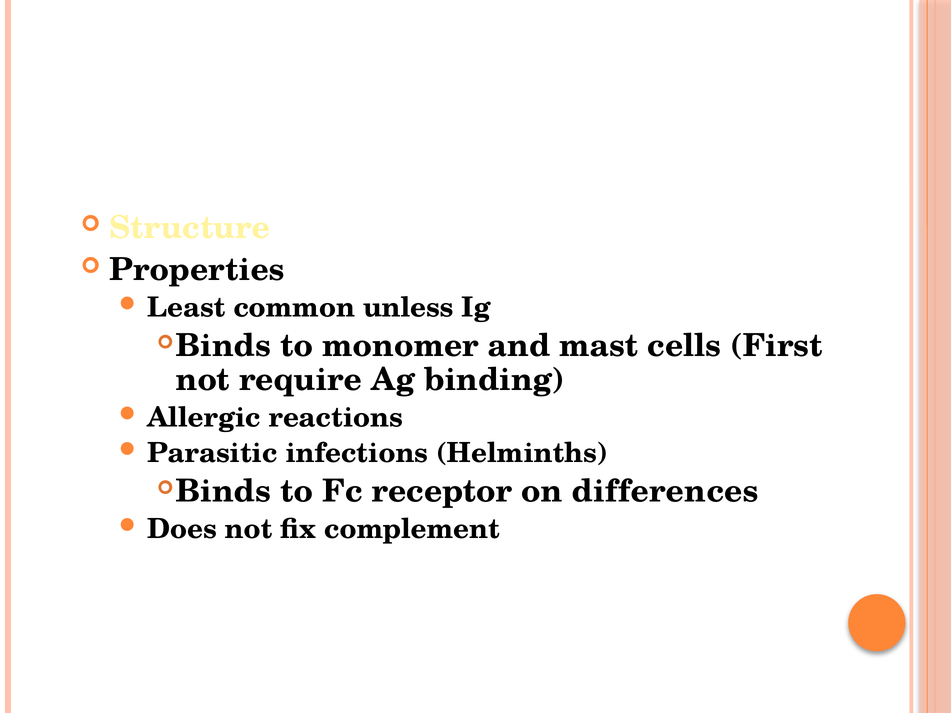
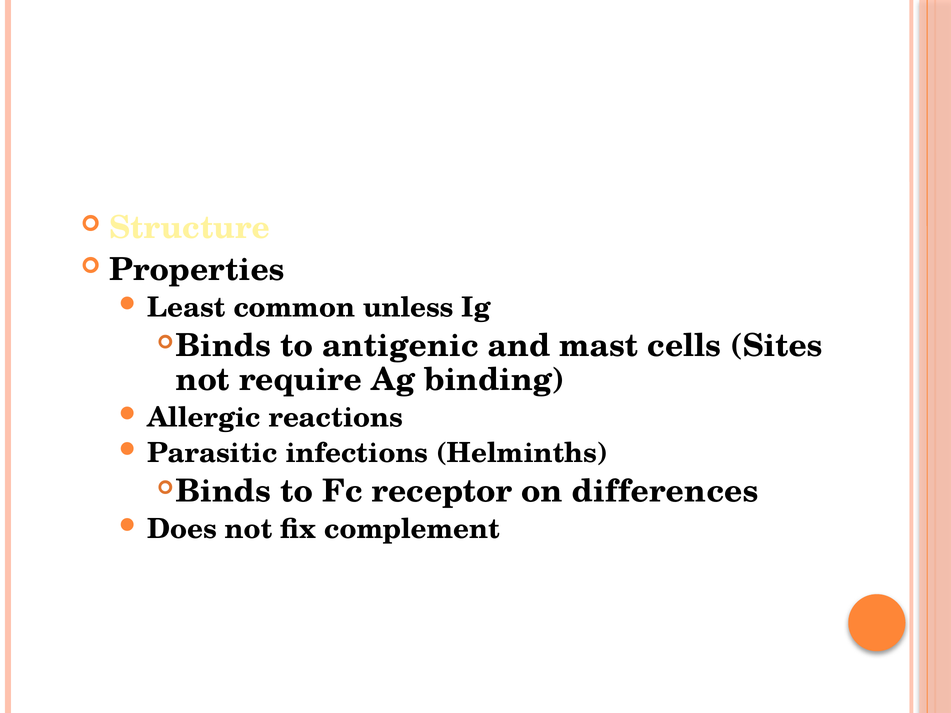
monomer: monomer -> antigenic (400, 346)
First: First -> Sites (777, 346)
